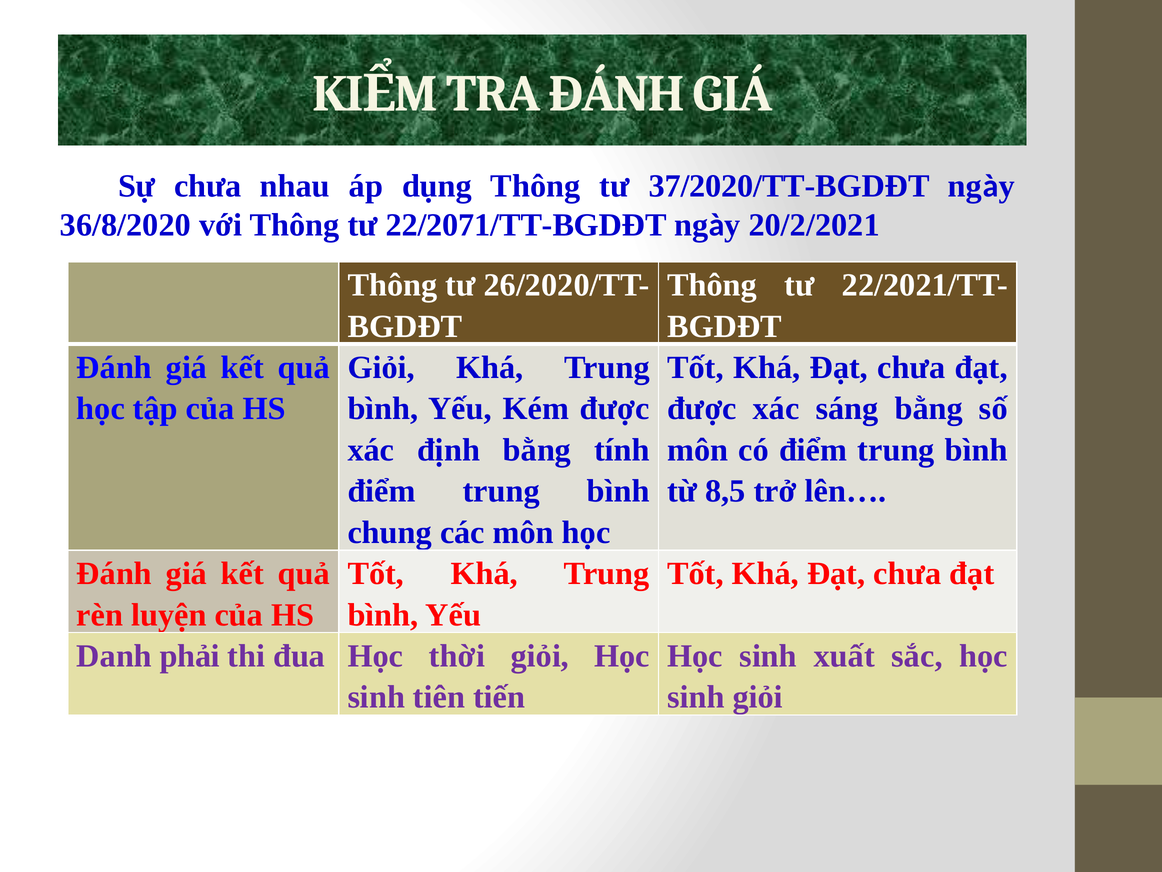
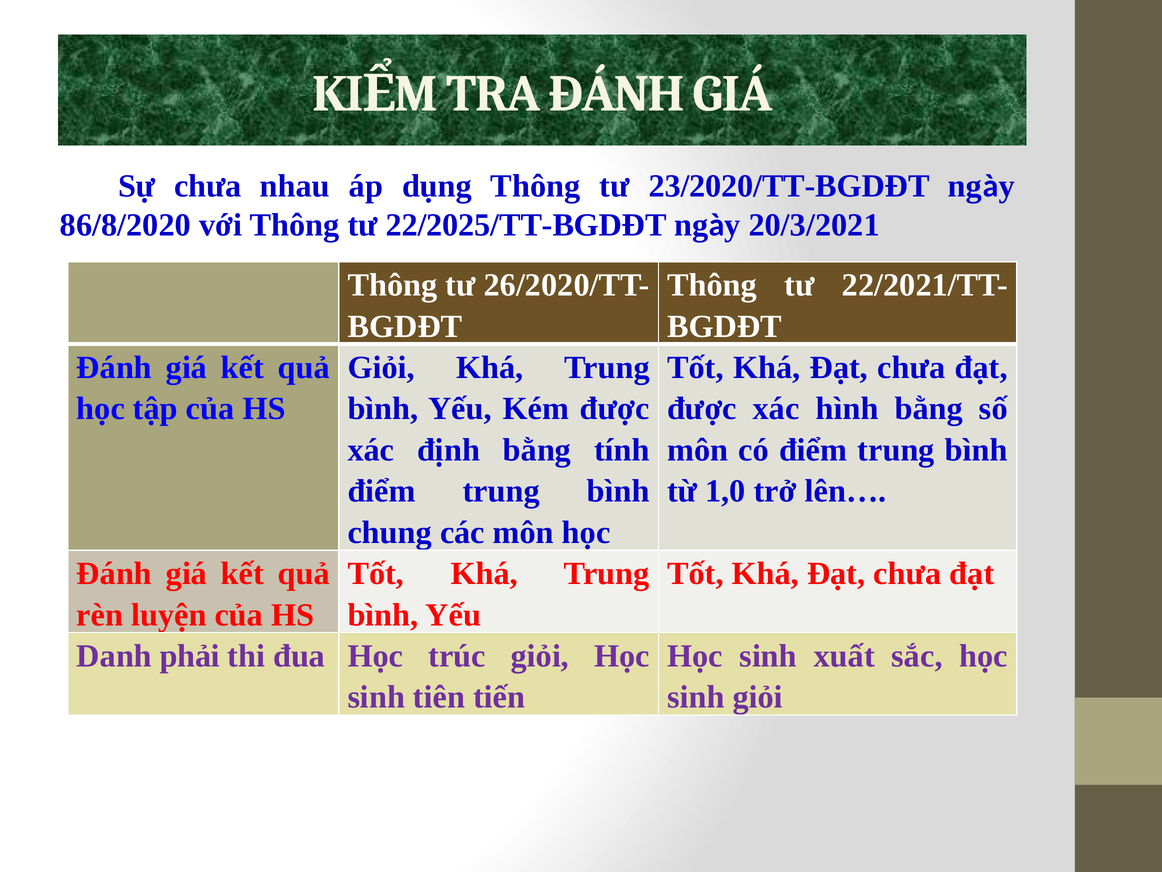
37/2020/TT-BGDĐT: 37/2020/TT-BGDĐT -> 23/2020/TT-BGDĐT (789, 186)
36/8/2020: 36/8/2020 -> 86/8/2020 (125, 225)
22/2071/TT-BGDĐT: 22/2071/TT-BGDĐT -> 22/2025/TT-BGDĐT (526, 225)
20/2/2021: 20/2/2021 -> 20/3/2021 (814, 225)
sáng: sáng -> hình (847, 409)
8,5: 8,5 -> 1,0 (725, 491)
thời: thời -> trúc (457, 656)
